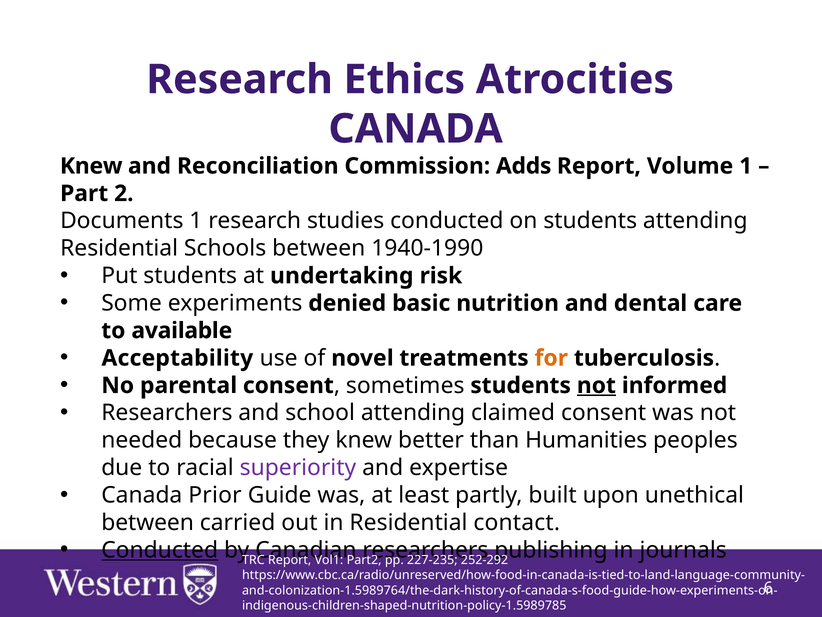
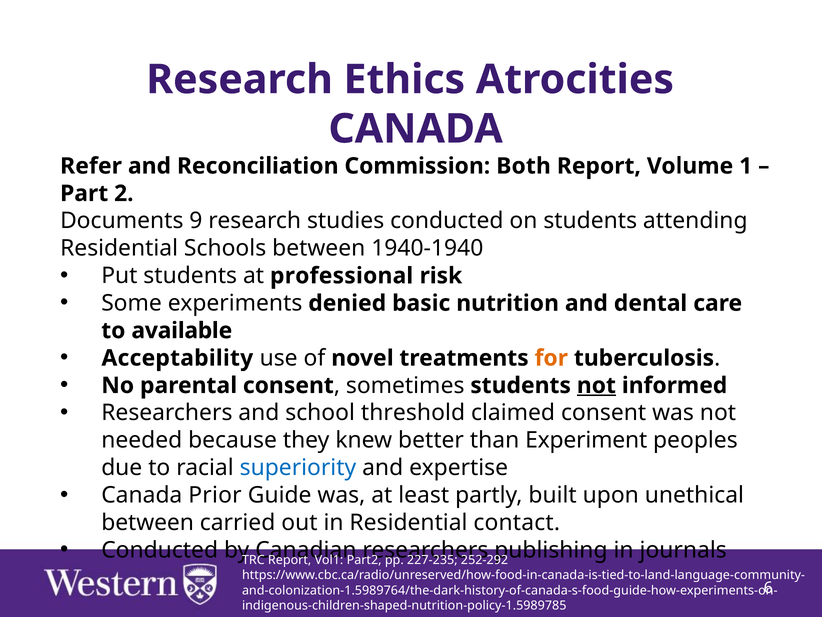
Knew: Knew -> Refer (91, 166)
Adds: Adds -> Both (524, 166)
Documents 1: 1 -> 9 (196, 221)
1940-1990: 1940-1990 -> 1940-1940 (427, 248)
undertaking: undertaking -> professional (342, 276)
school attending: attending -> threshold (413, 413)
Humanities: Humanities -> Experiment (586, 440)
superiority colour: purple -> blue (298, 467)
Conducted underline: present -> none (160, 550)
